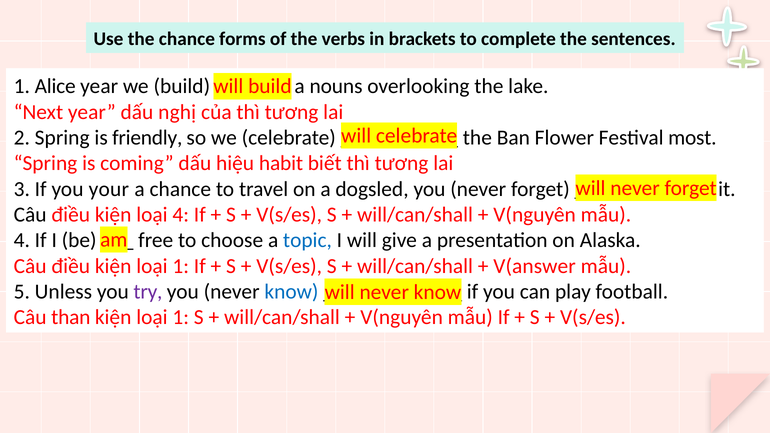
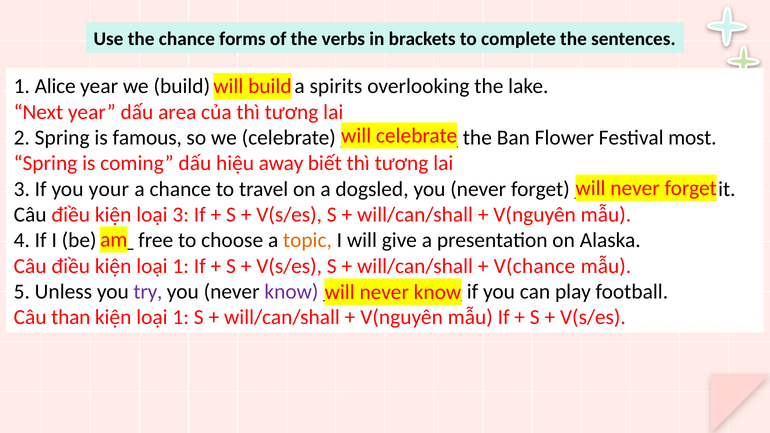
nouns: nouns -> spirits (336, 86)
nghị: nghị -> area (177, 112)
friendly: friendly -> famous (147, 138)
habit: habit -> away (281, 163)
loại 4: 4 -> 3 (181, 215)
topic colour: blue -> orange (307, 240)
V(answer: V(answer -> V(chance (534, 266)
know colour: blue -> purple (291, 292)
